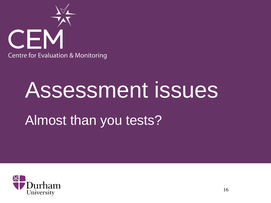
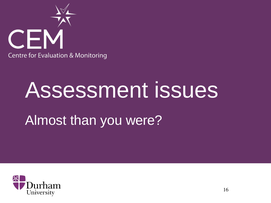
tests: tests -> were (144, 121)
